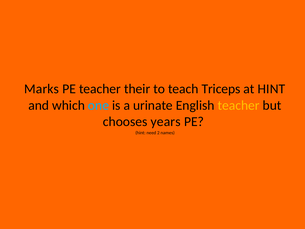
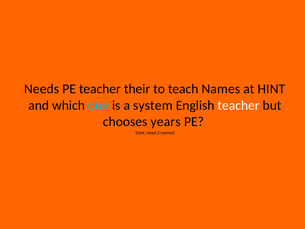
Marks: Marks -> Needs (42, 89)
teach Triceps: Triceps -> Names (221, 89)
urinate: urinate -> system (153, 105)
teacher colour: yellow -> white (239, 105)
